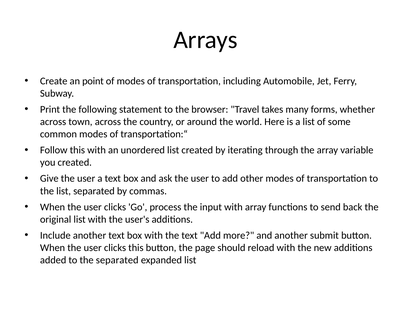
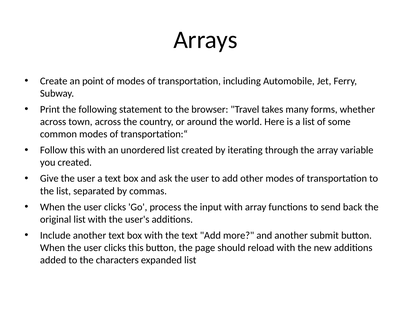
the separated: separated -> characters (117, 259)
